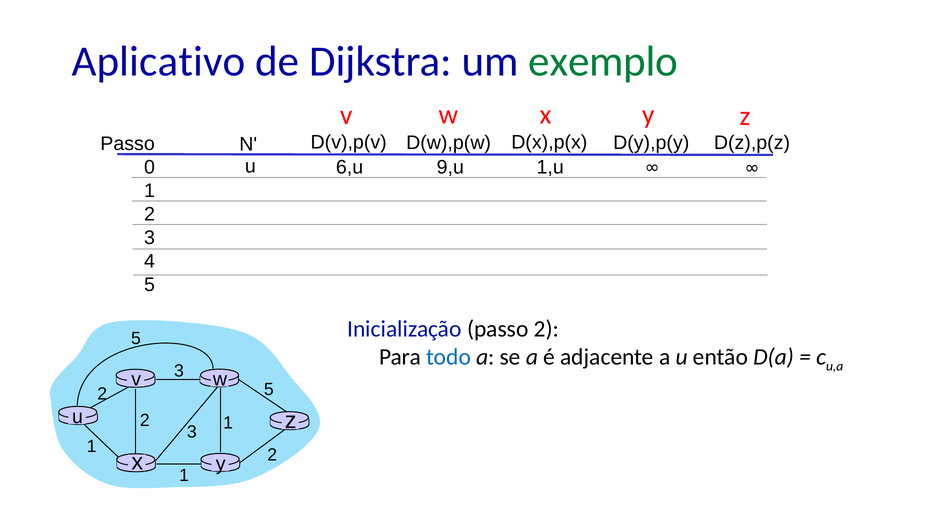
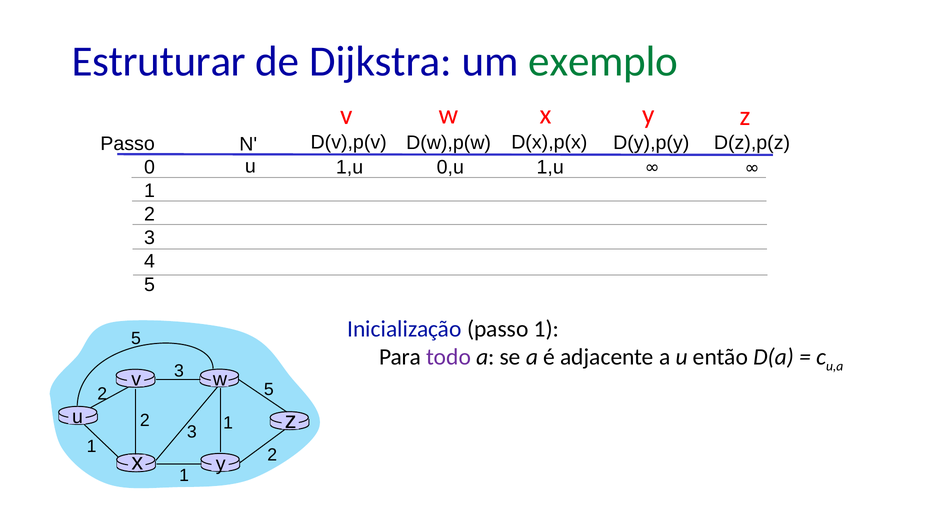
Aplicativo: Aplicativo -> Estruturar (159, 62)
9,u: 9,u -> 0,u (450, 167)
6,u: 6,u -> 1,u (350, 167)
passo 2: 2 -> 1 (546, 329)
todo colour: blue -> purple (449, 357)
